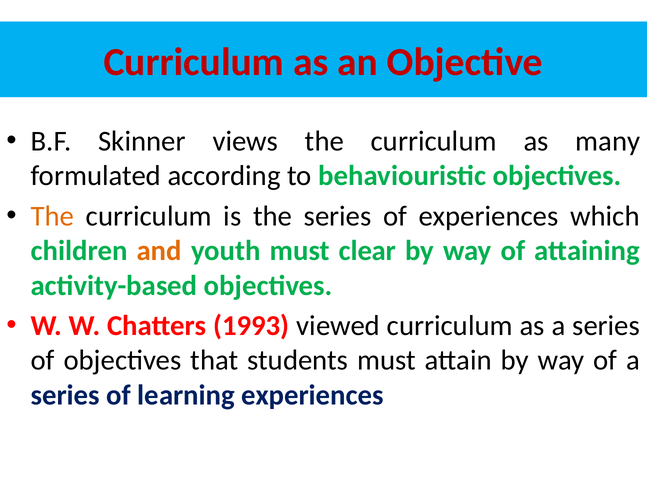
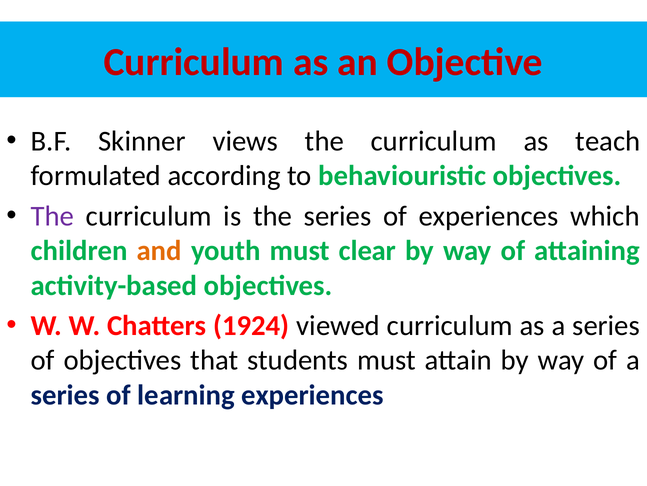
many: many -> teach (608, 141)
The colour: orange -> purple (52, 216)
1993: 1993 -> 1924 (251, 325)
